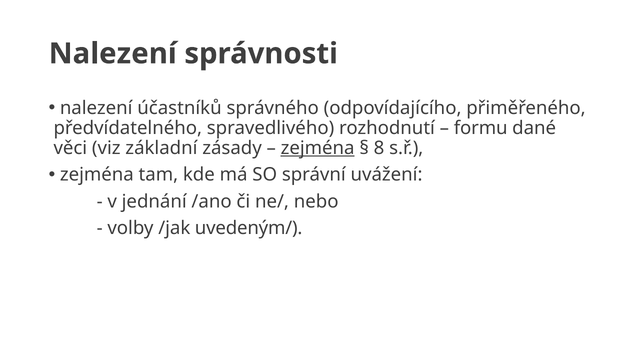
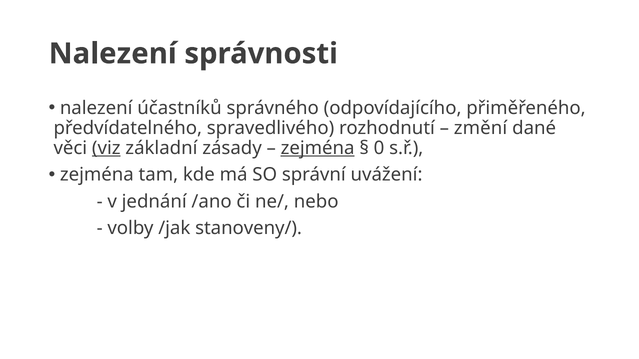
formu: formu -> změní (481, 128)
viz underline: none -> present (106, 148)
8: 8 -> 0 (379, 148)
uvedeným/: uvedeným/ -> stanoveny/ (249, 228)
